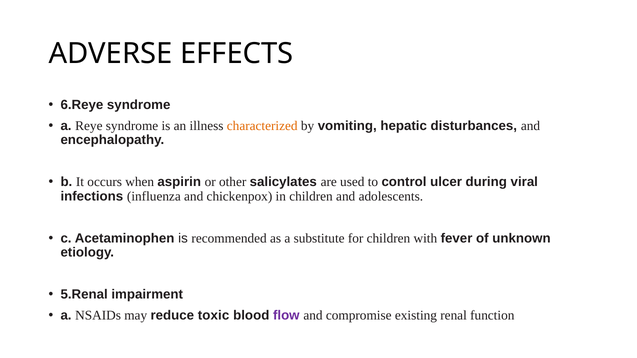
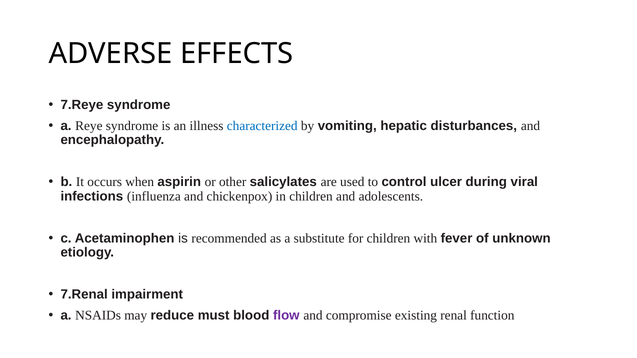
6.Reye: 6.Reye -> 7.Reye (82, 105)
characterized colour: orange -> blue (262, 126)
5.Renal: 5.Renal -> 7.Renal (84, 295)
toxic: toxic -> must (214, 316)
